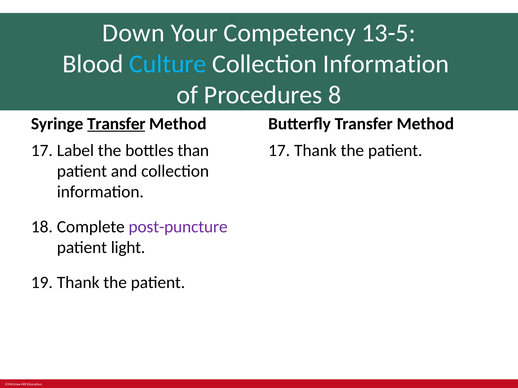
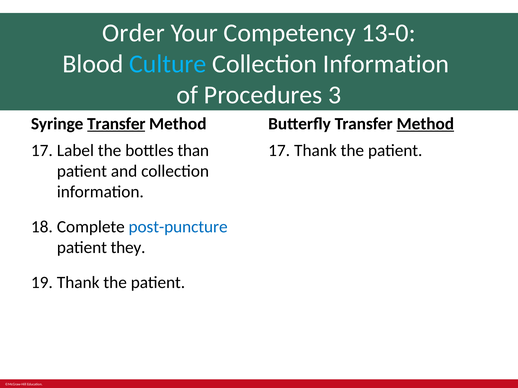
Down: Down -> Order (133, 33)
13-5: 13-5 -> 13-0 (389, 33)
8: 8 -> 3 (335, 95)
Method underline: none -> present (425, 124)
post-puncture colour: purple -> blue (178, 227)
light: light -> they (128, 248)
